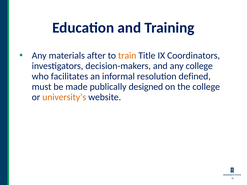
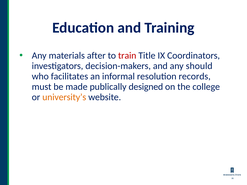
train colour: orange -> red (127, 56)
any college: college -> should (199, 66)
defined: defined -> records (195, 76)
